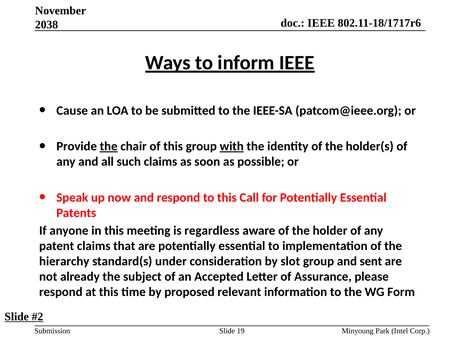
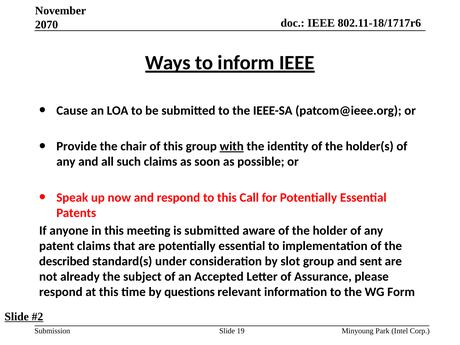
2038: 2038 -> 2070 (47, 25)
the underline: present -> none (109, 146)
is regardless: regardless -> submitted (212, 231)
hierarchy: hierarchy -> described (64, 261)
proposed: proposed -> questions (190, 292)
